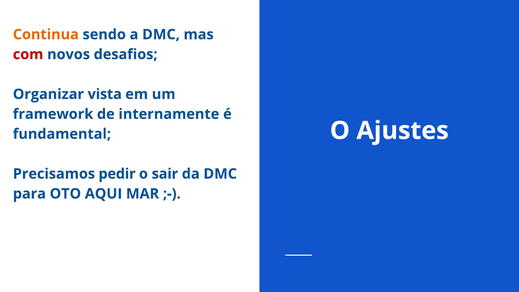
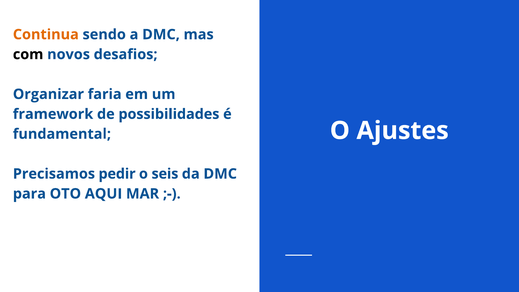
com colour: red -> black (28, 54)
vista: vista -> faria (105, 94)
internamente: internamente -> possibilidades (169, 114)
sair: sair -> seis (165, 174)
